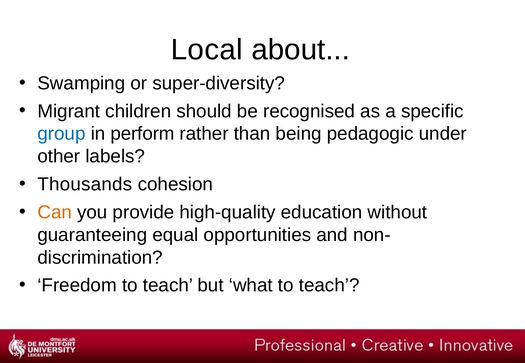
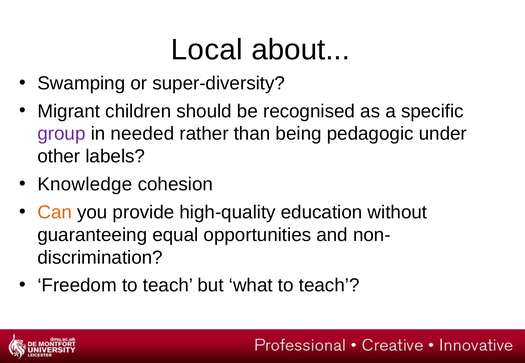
group colour: blue -> purple (61, 134)
perform: perform -> needed (142, 134)
Thousands: Thousands -> Knowledge (85, 185)
